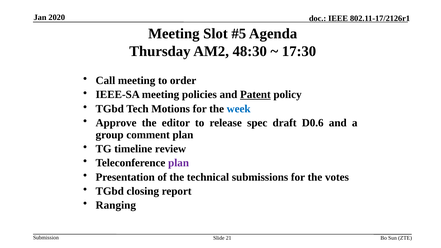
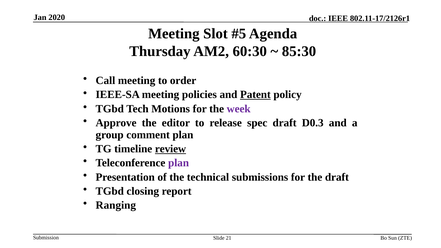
48:30: 48:30 -> 60:30 (250, 51)
17:30: 17:30 -> 85:30 (299, 51)
week colour: blue -> purple (239, 109)
D0.6: D0.6 -> D0.3 (313, 123)
review underline: none -> present (170, 149)
the votes: votes -> draft (337, 177)
